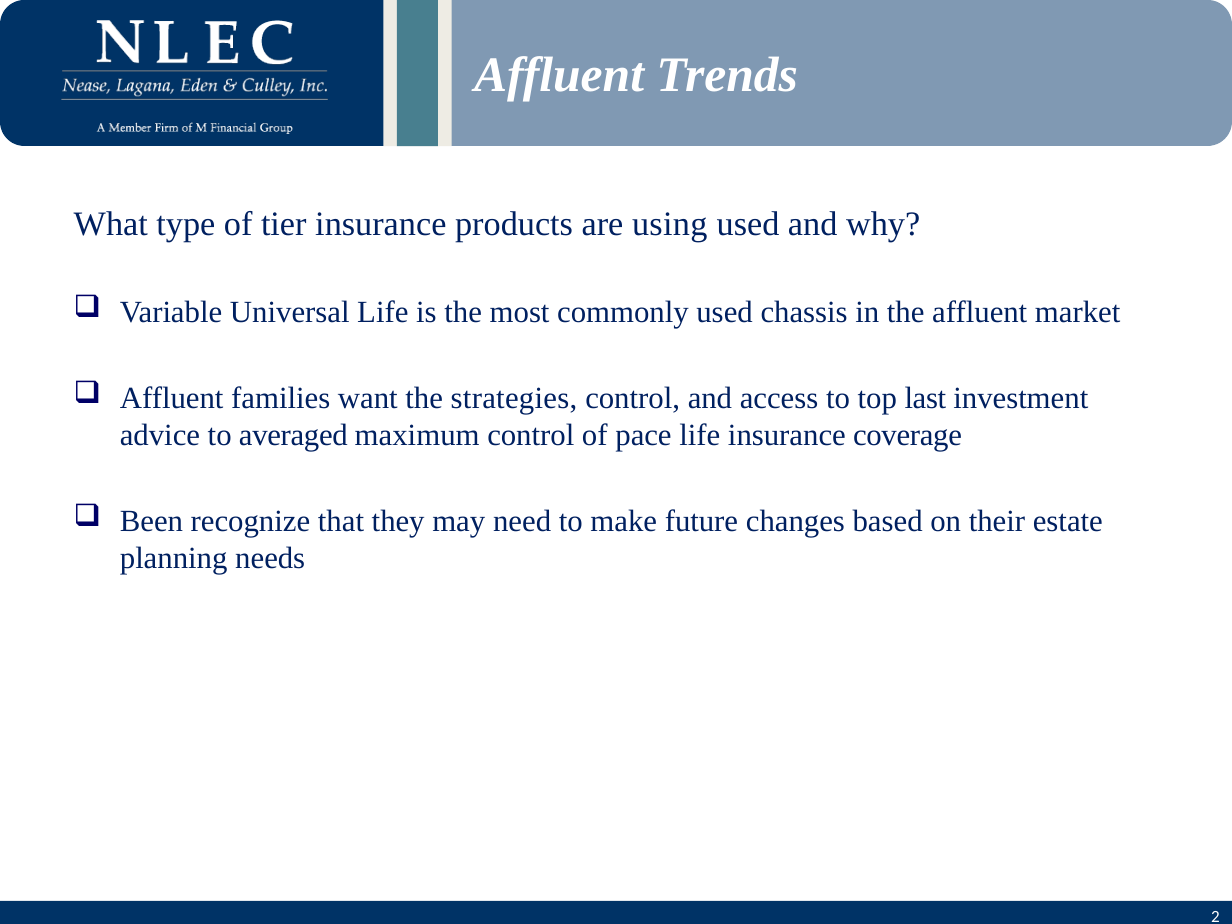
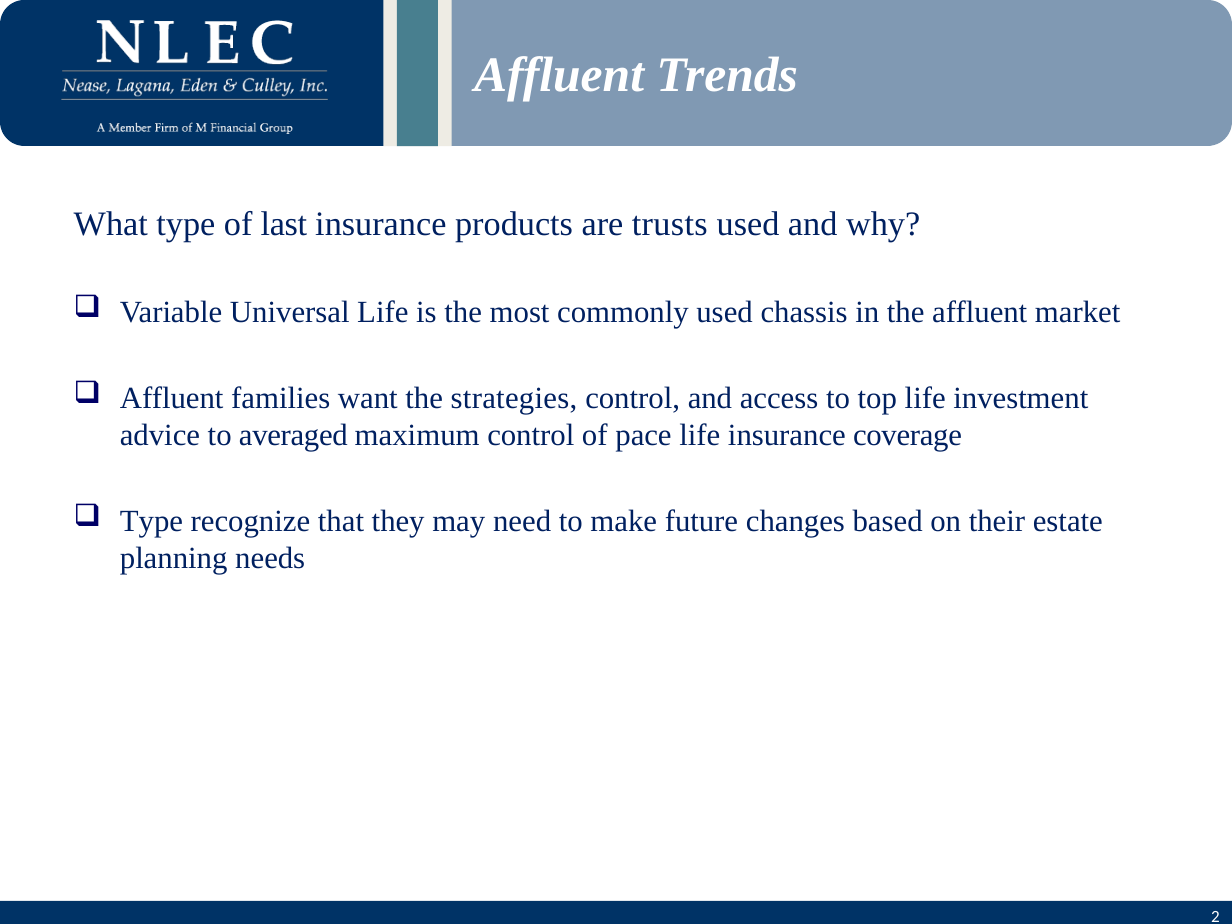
tier: tier -> last (284, 224)
using: using -> trusts (670, 224)
top last: last -> life (925, 398)
Been: Been -> Type (152, 522)
